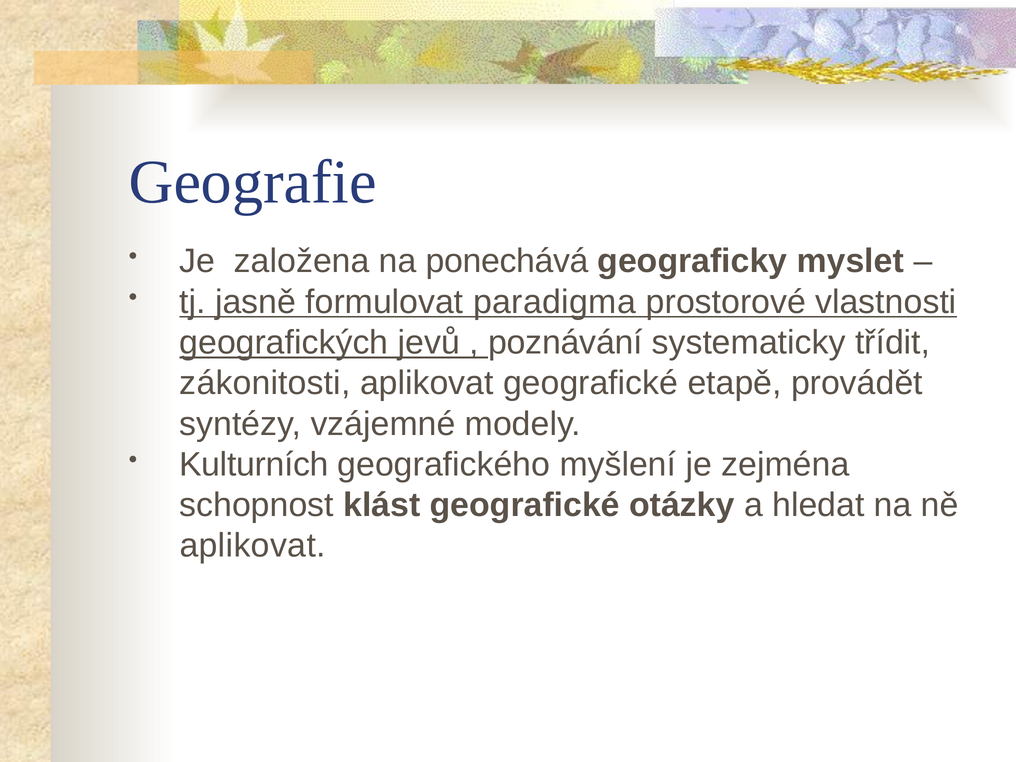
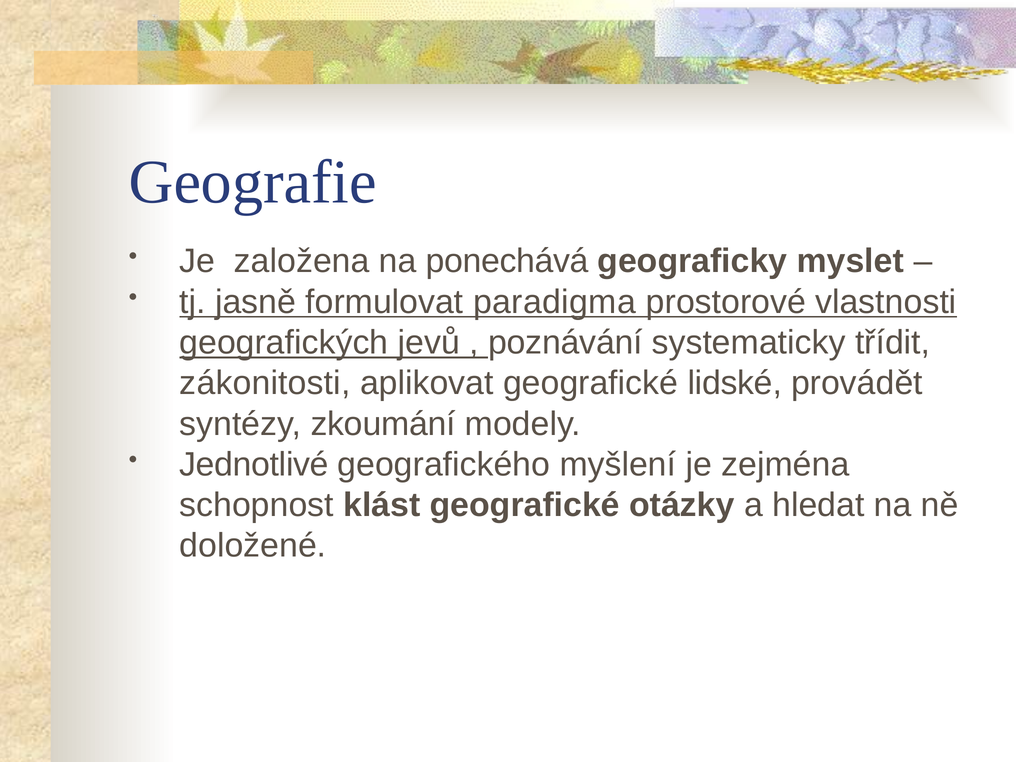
etapě: etapě -> lidské (735, 383)
vzájemné: vzájemné -> zkoumání (383, 424)
Kulturních: Kulturních -> Jednotlivé (254, 464)
aplikovat: aplikovat -> doložené (253, 546)
